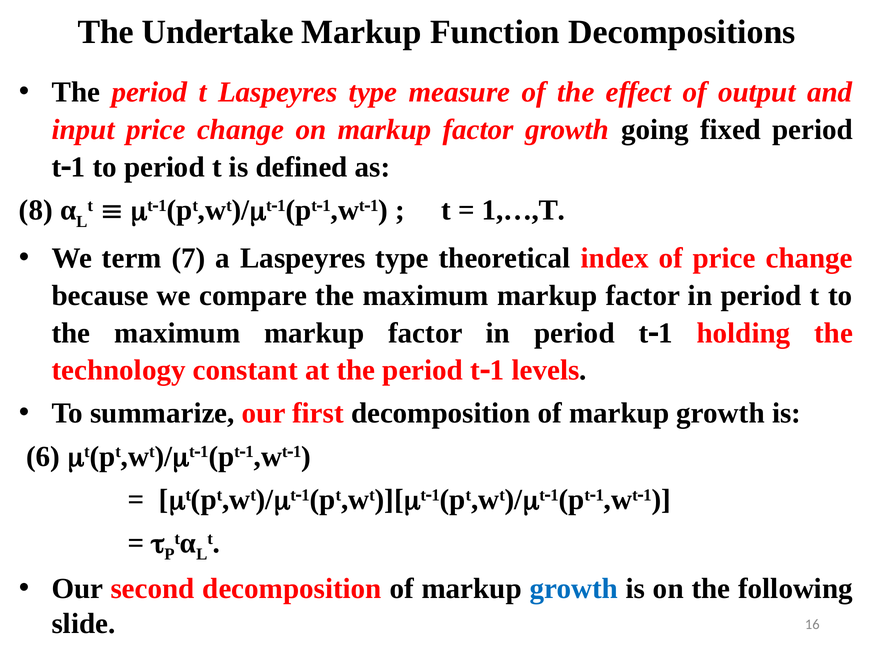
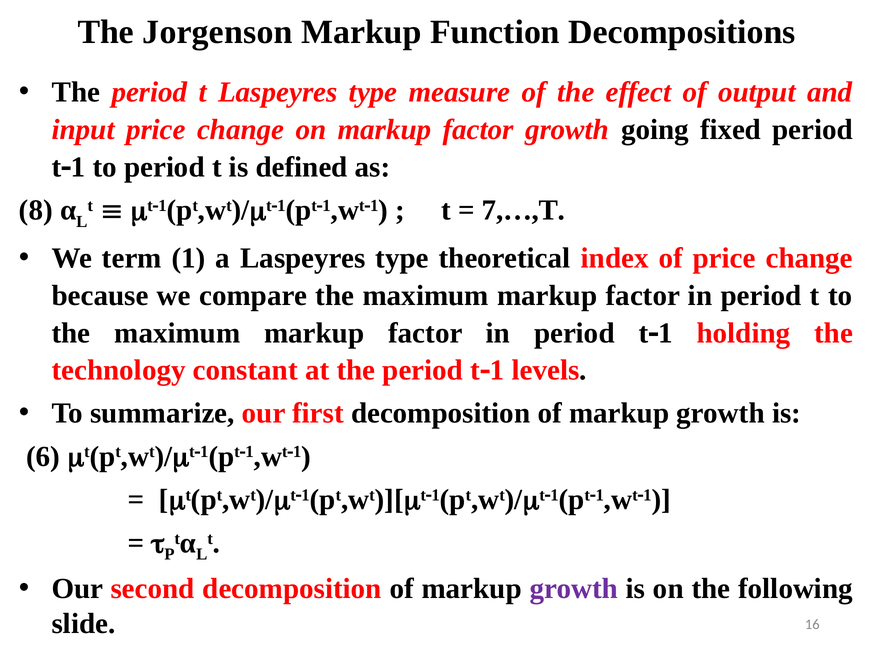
Undertake: Undertake -> Jorgenson (217, 32)
1,…,T: 1,…,T -> 7,…,T (523, 210)
term 7: 7 -> 1 (189, 258)
growth colour: blue -> purple (574, 589)
